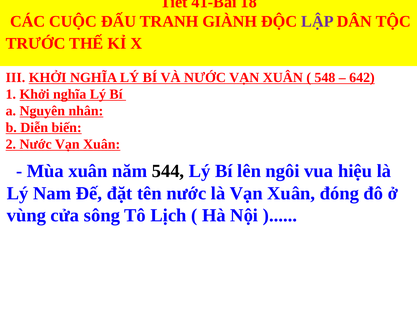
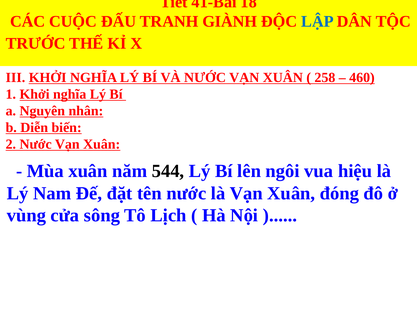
LẬP colour: purple -> blue (318, 22)
548: 548 -> 258 (325, 77)
642: 642 -> 460 (362, 77)
